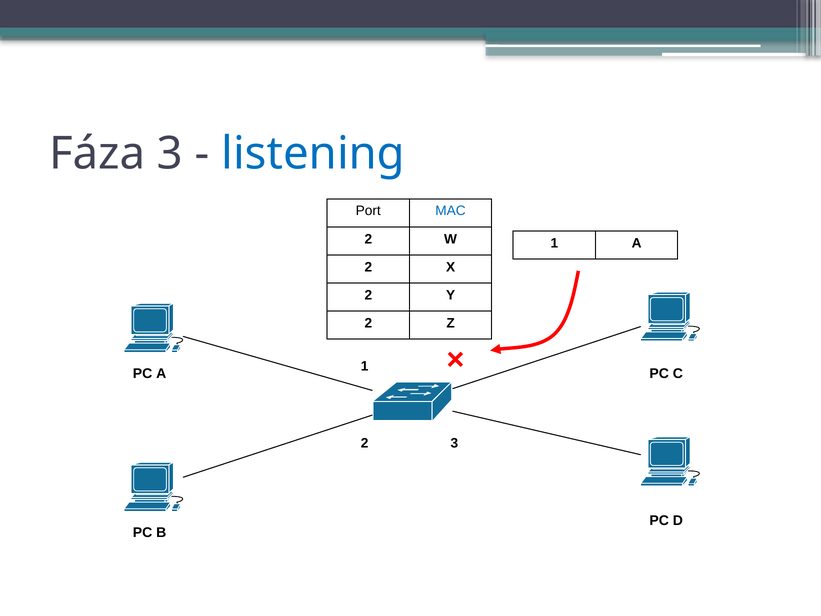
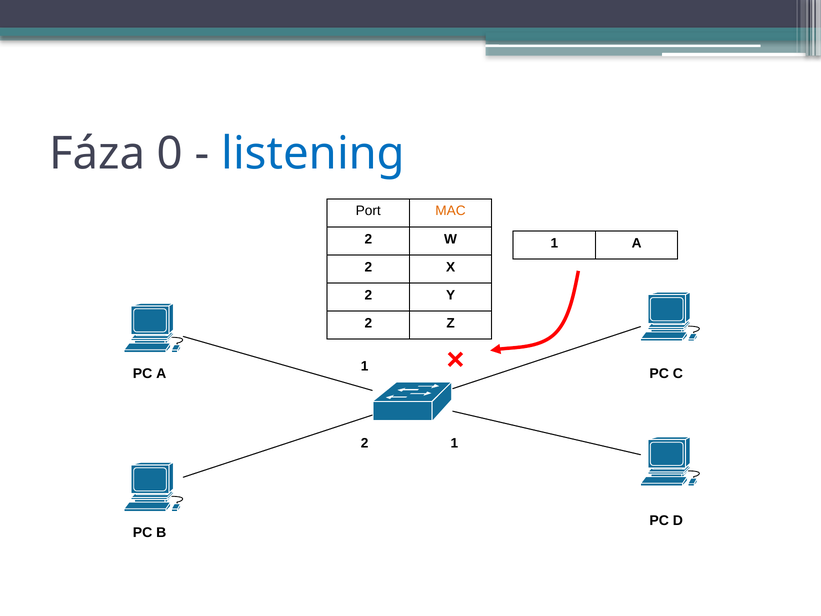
Fáza 3: 3 -> 0 (170, 154)
MAC colour: blue -> orange (451, 211)
2 3: 3 -> 1 (454, 443)
